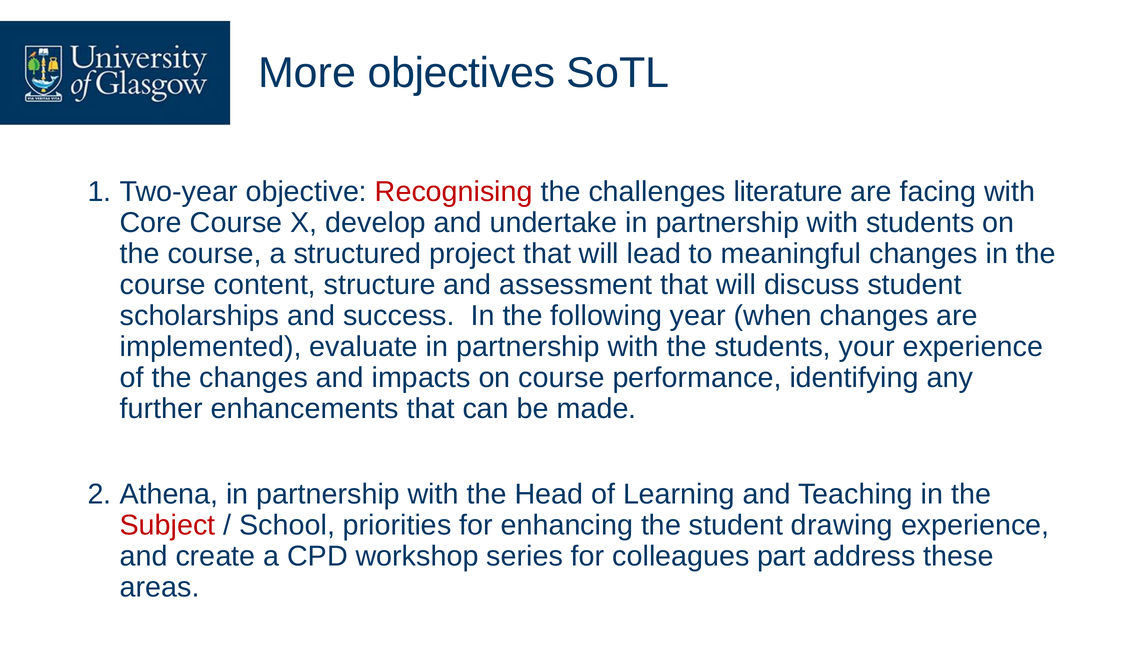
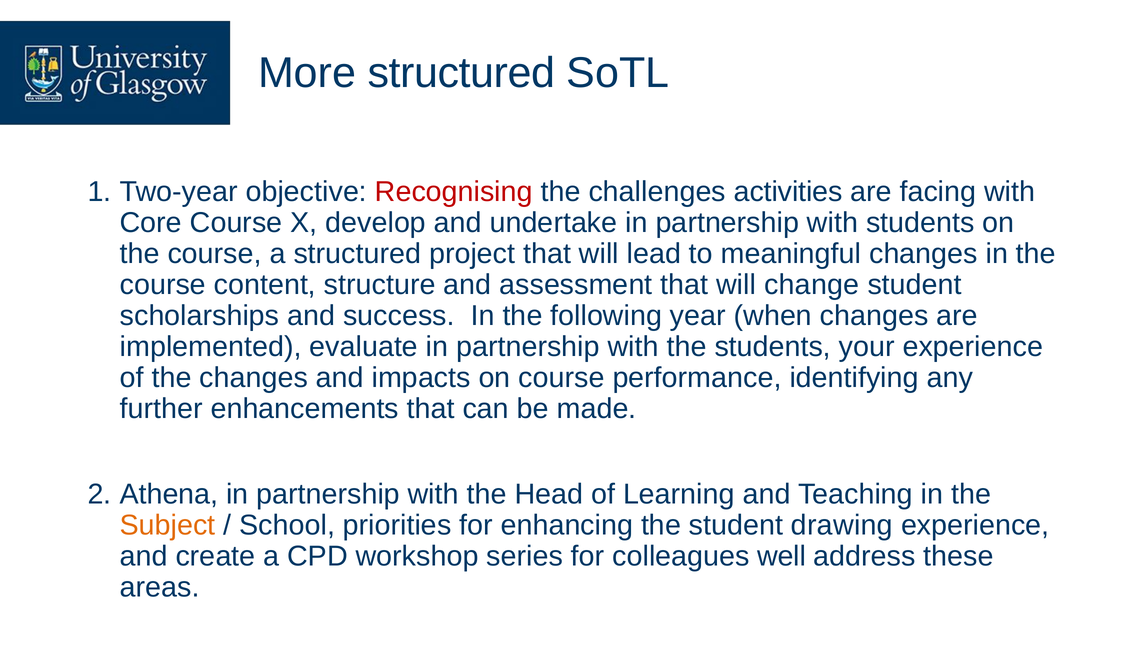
More objectives: objectives -> structured (461, 73)
literature: literature -> activities (788, 192)
discuss: discuss -> change (812, 284)
Subject colour: red -> orange (168, 525)
part: part -> well (782, 556)
